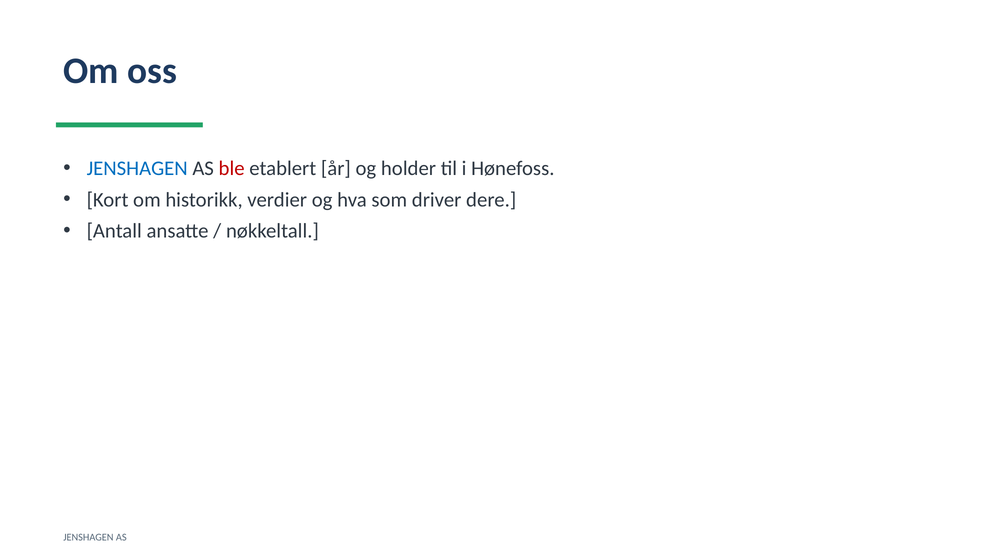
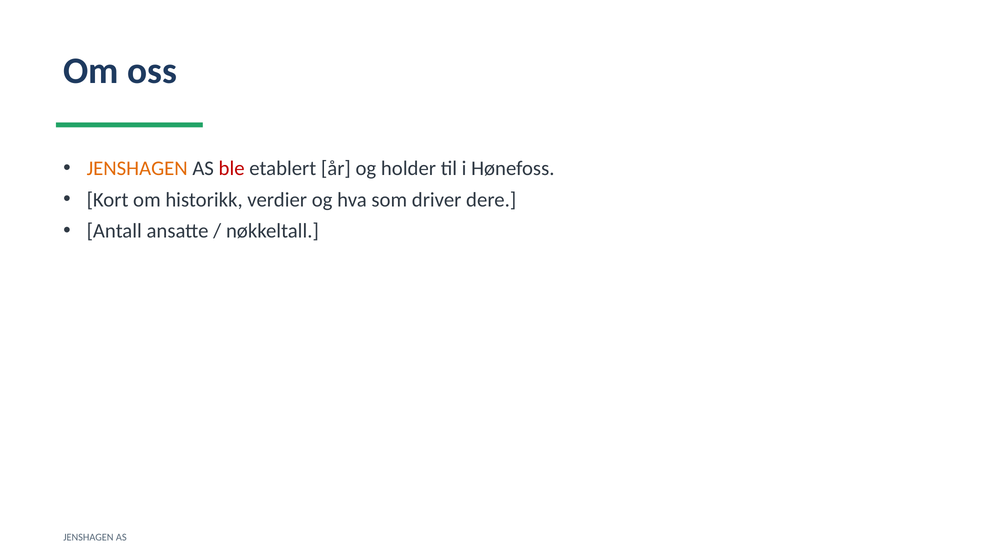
JENSHAGEN colour: blue -> orange (137, 169)
